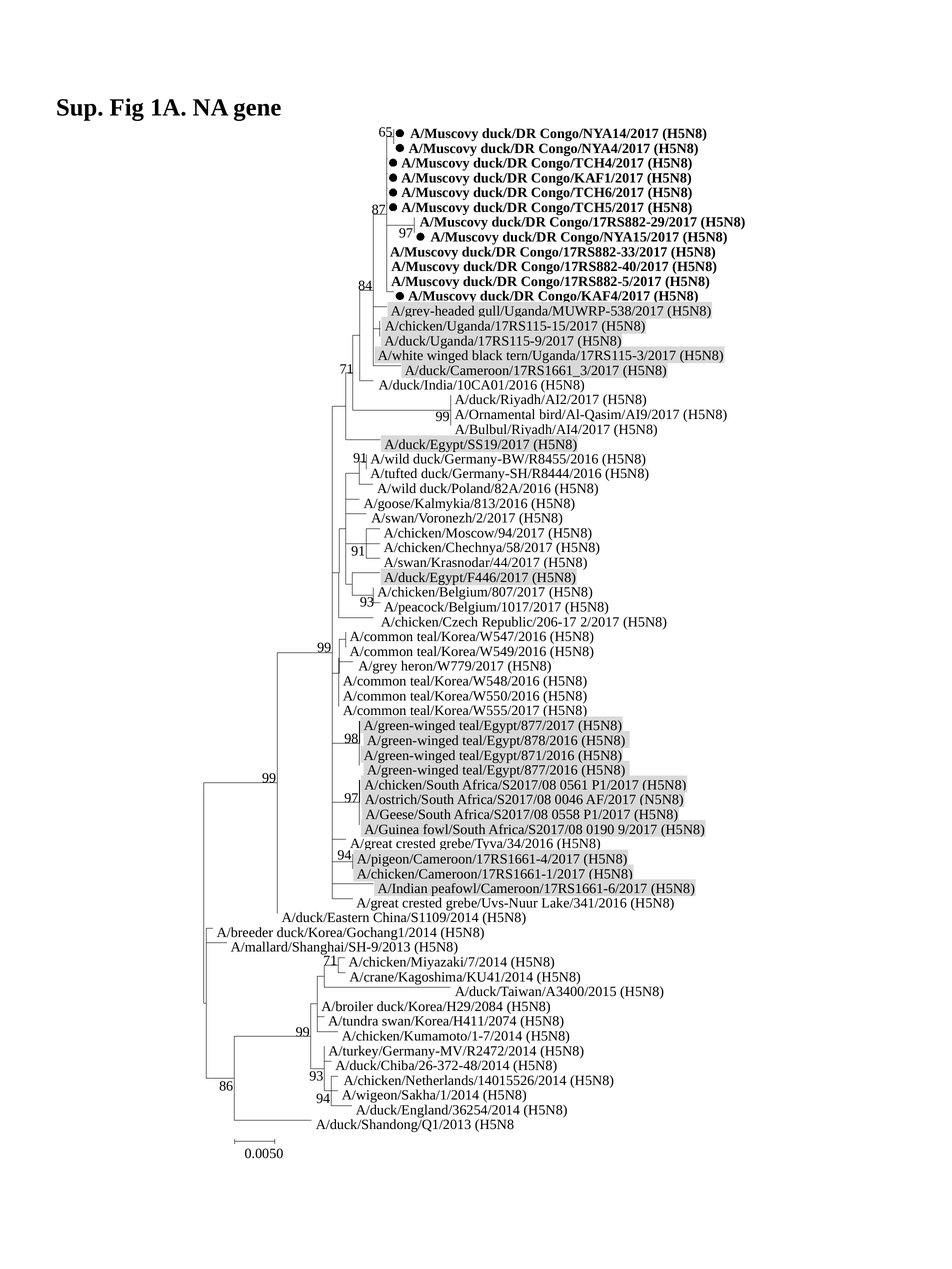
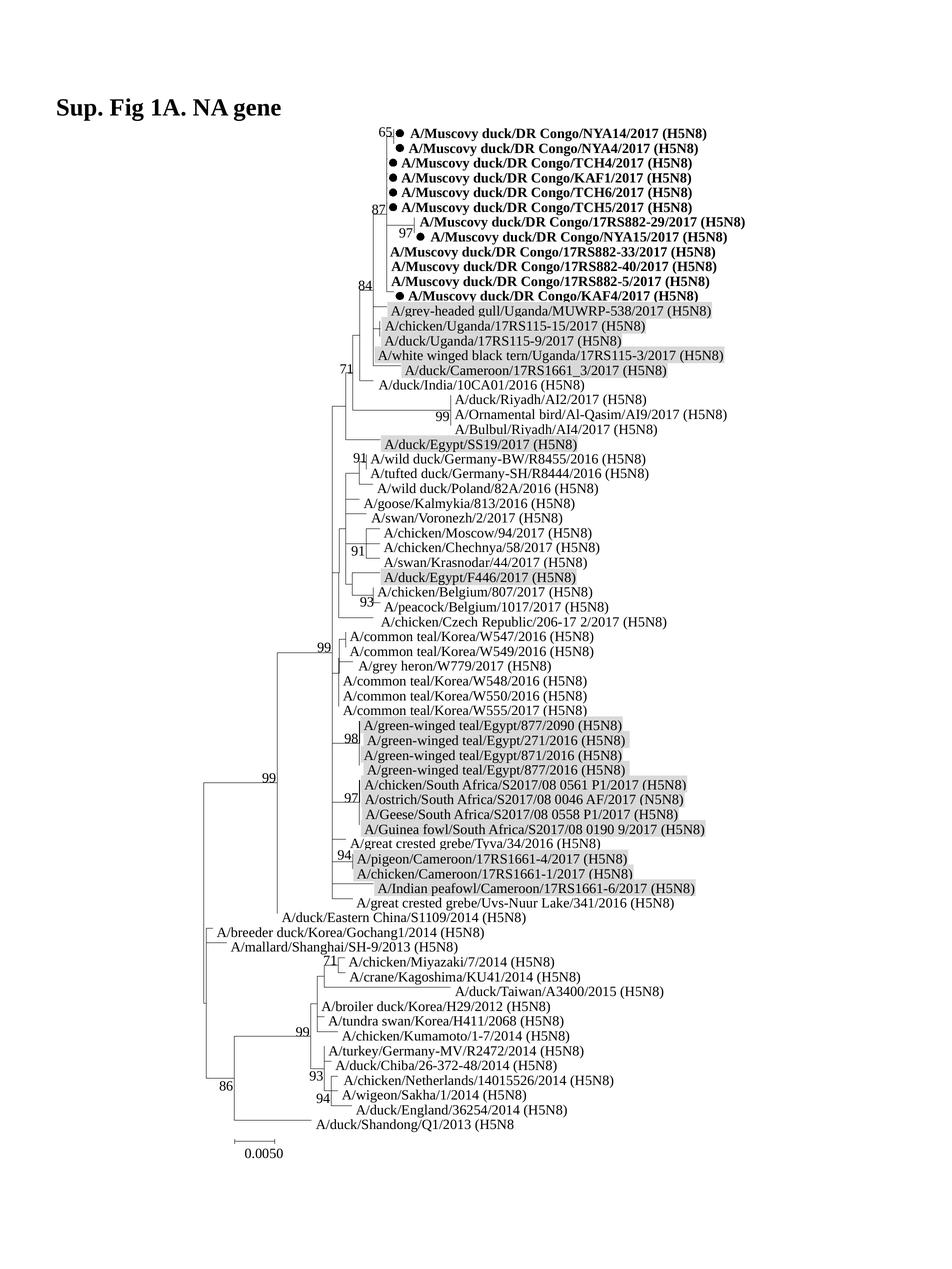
teal/Egypt/877/2017: teal/Egypt/877/2017 -> teal/Egypt/877/2090 (517, 726)
teal/Egypt/878/2016: teal/Egypt/878/2016 -> teal/Egypt/271/2016 (520, 741)
duck/Korea/H29/2084: duck/Korea/H29/2084 -> duck/Korea/H29/2012 (440, 1007)
swan/Korea/H411/2074: swan/Korea/H411/2074 -> swan/Korea/H411/2068 (449, 1022)
